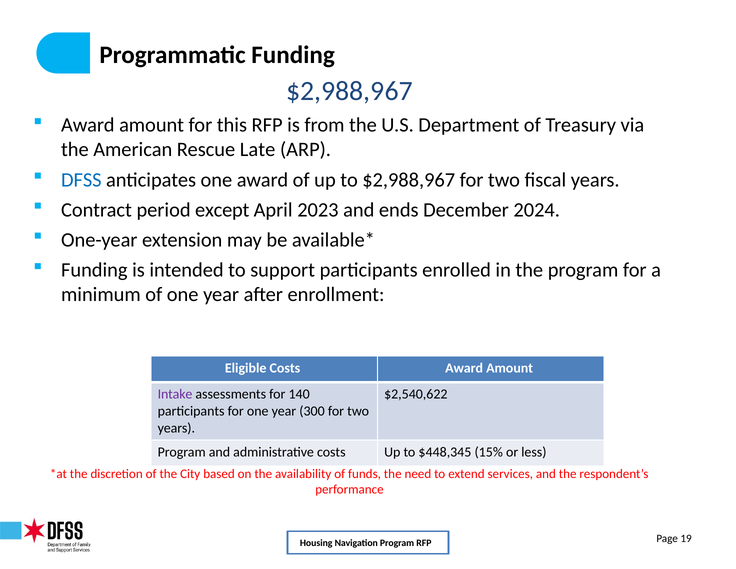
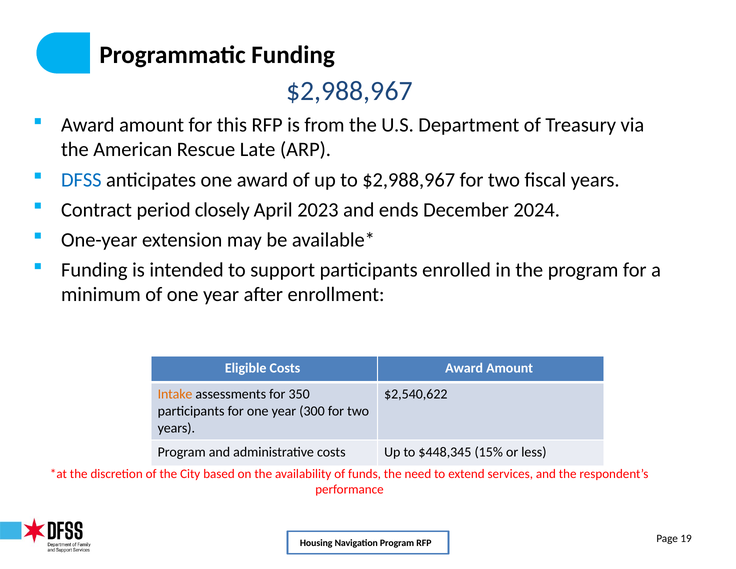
except: except -> closely (222, 210)
Intake colour: purple -> orange (175, 394)
140: 140 -> 350 (299, 394)
